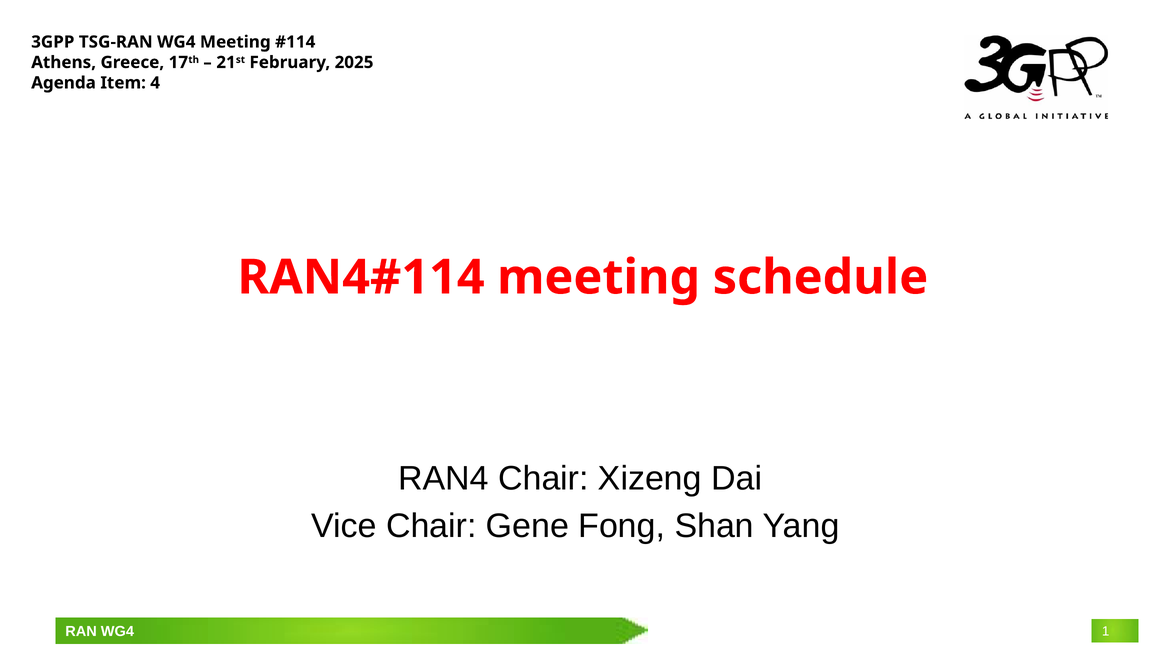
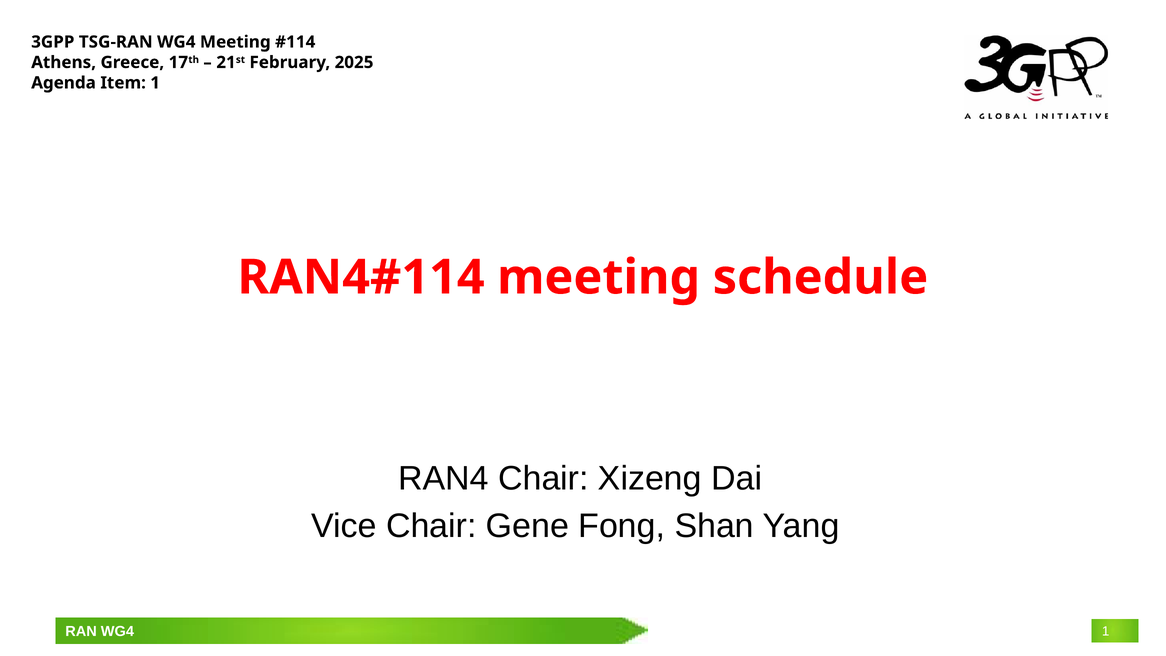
Item 4: 4 -> 1 (155, 83)
